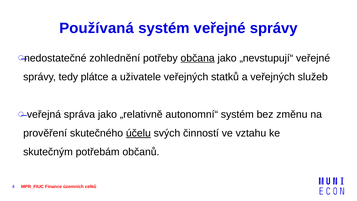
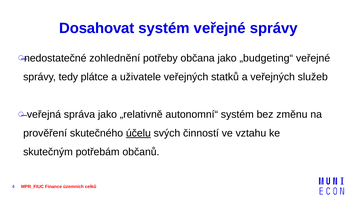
Používaná: Používaná -> Dosahovat (97, 28)
občana underline: present -> none (198, 58)
„nevstupují“: „nevstupují“ -> „budgeting“ (266, 58)
